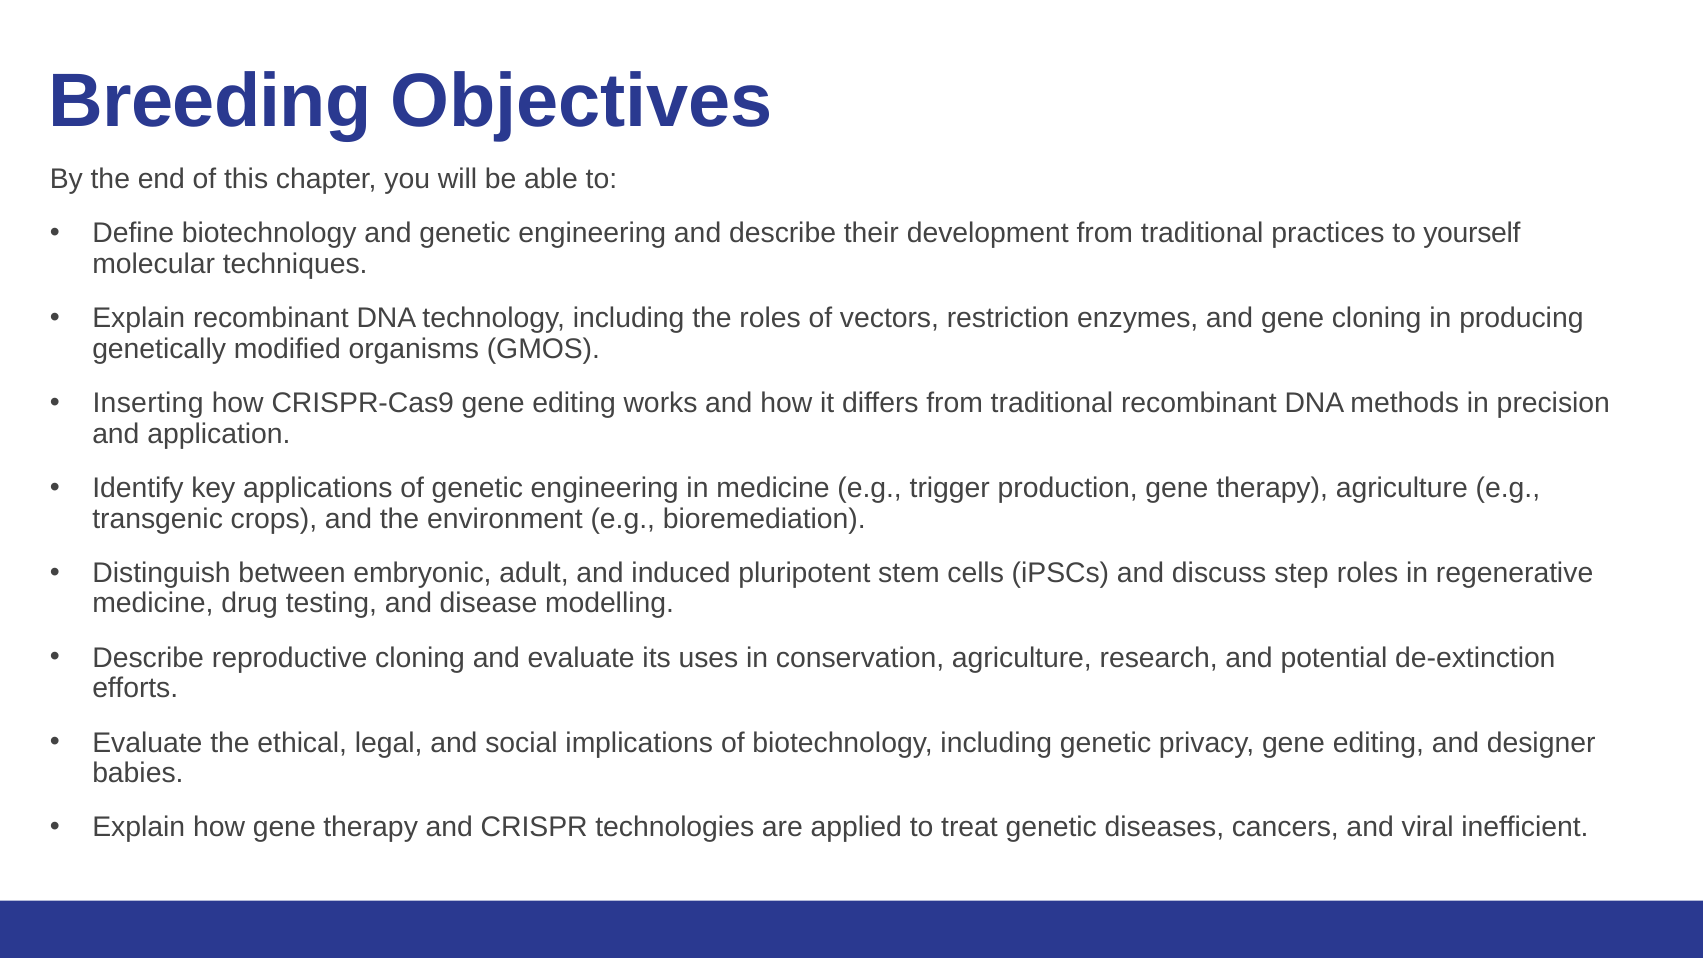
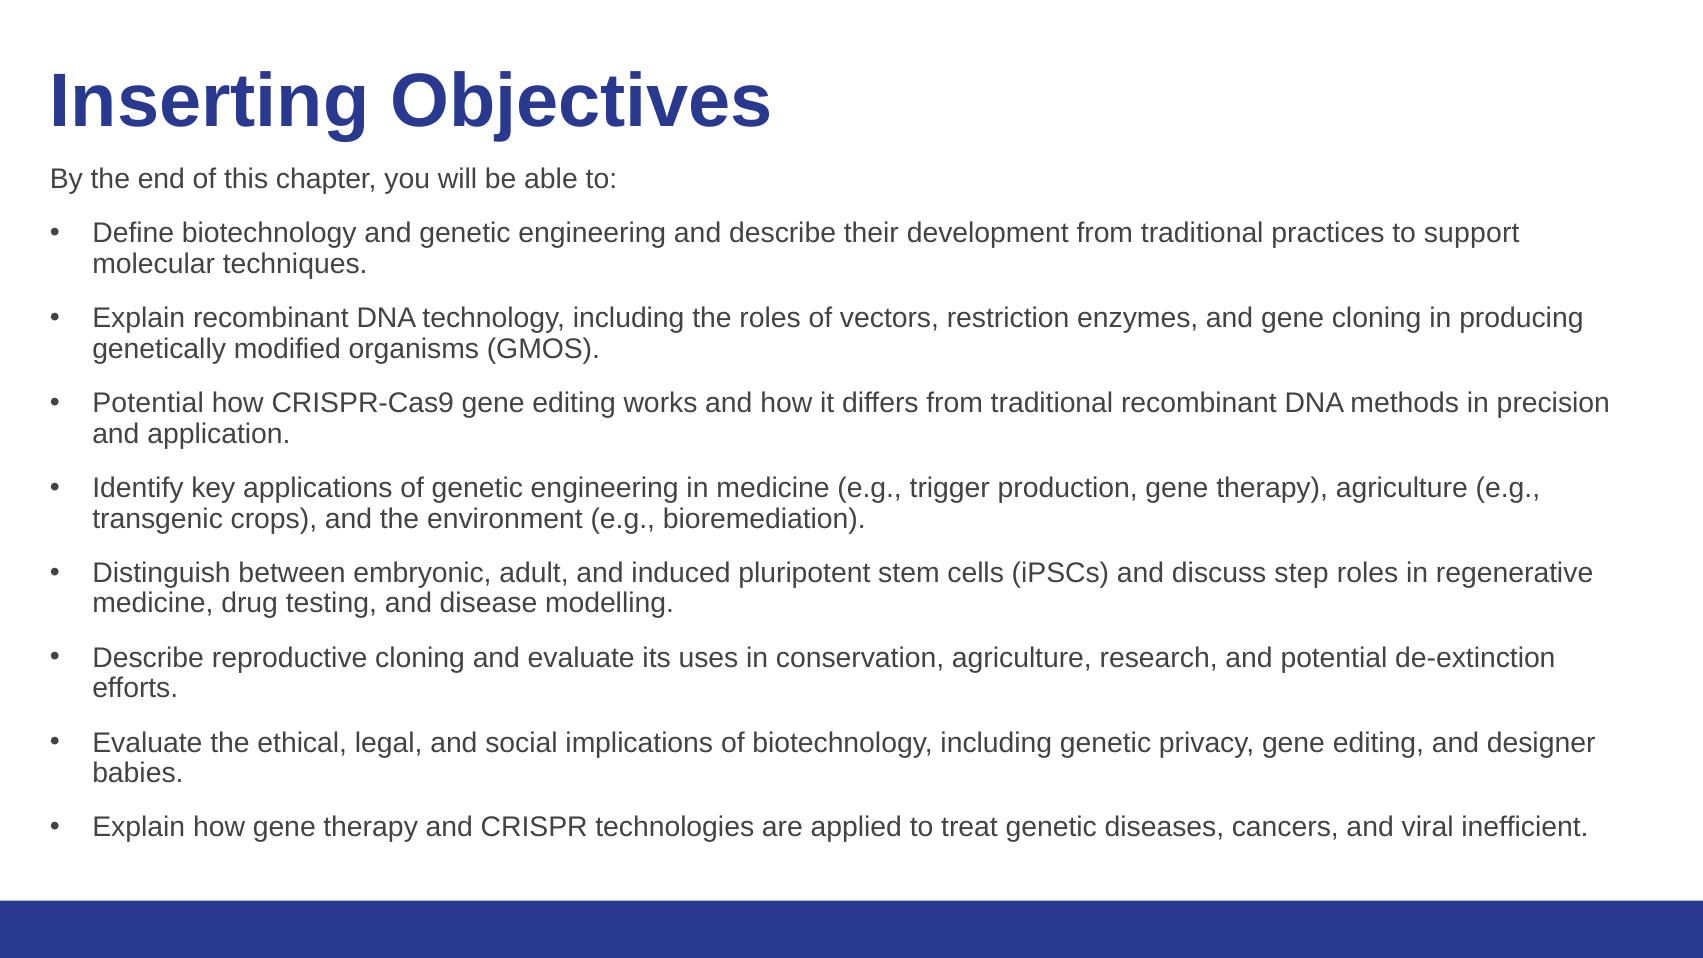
Breeding: Breeding -> Inserting (210, 101)
yourself: yourself -> support (1472, 233)
Inserting: Inserting -> Potential (148, 403)
